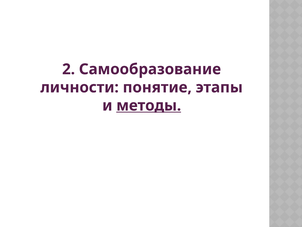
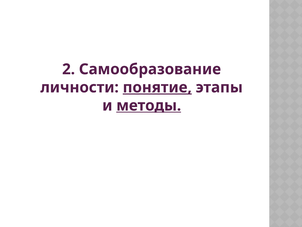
понятие underline: none -> present (157, 87)
